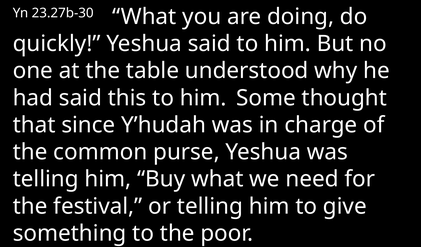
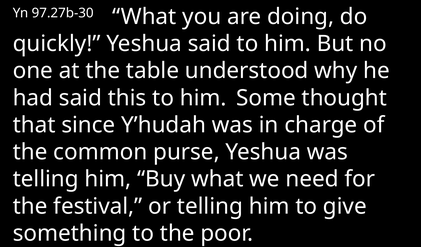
23.27b-30: 23.27b-30 -> 97.27b-30 (63, 13)
